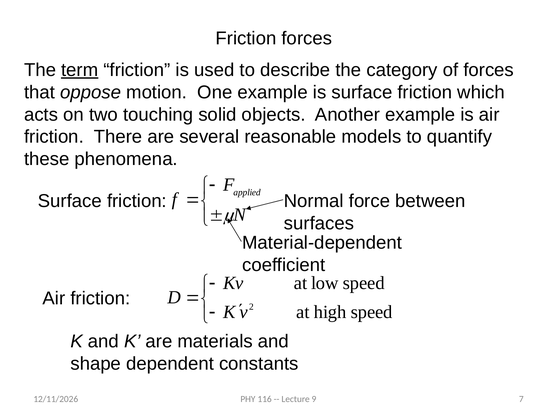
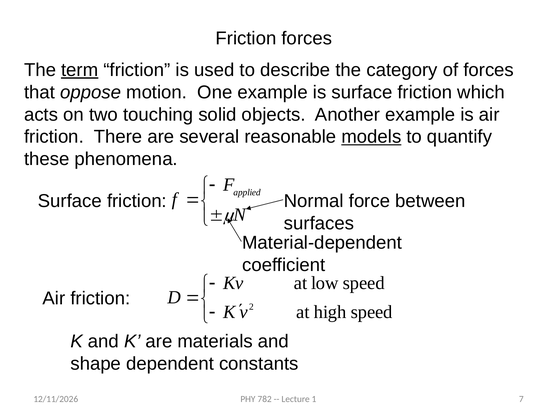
models underline: none -> present (371, 137)
116: 116 -> 782 (265, 399)
9: 9 -> 1 (314, 399)
